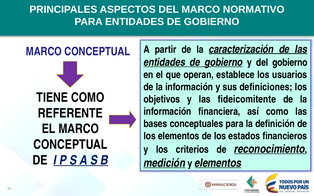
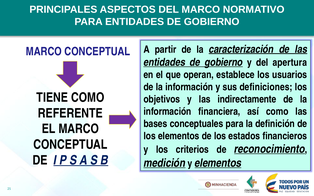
del gobierno: gobierno -> apertura (290, 63)
fideicomitente: fideicomitente -> indirectamente (247, 99)
